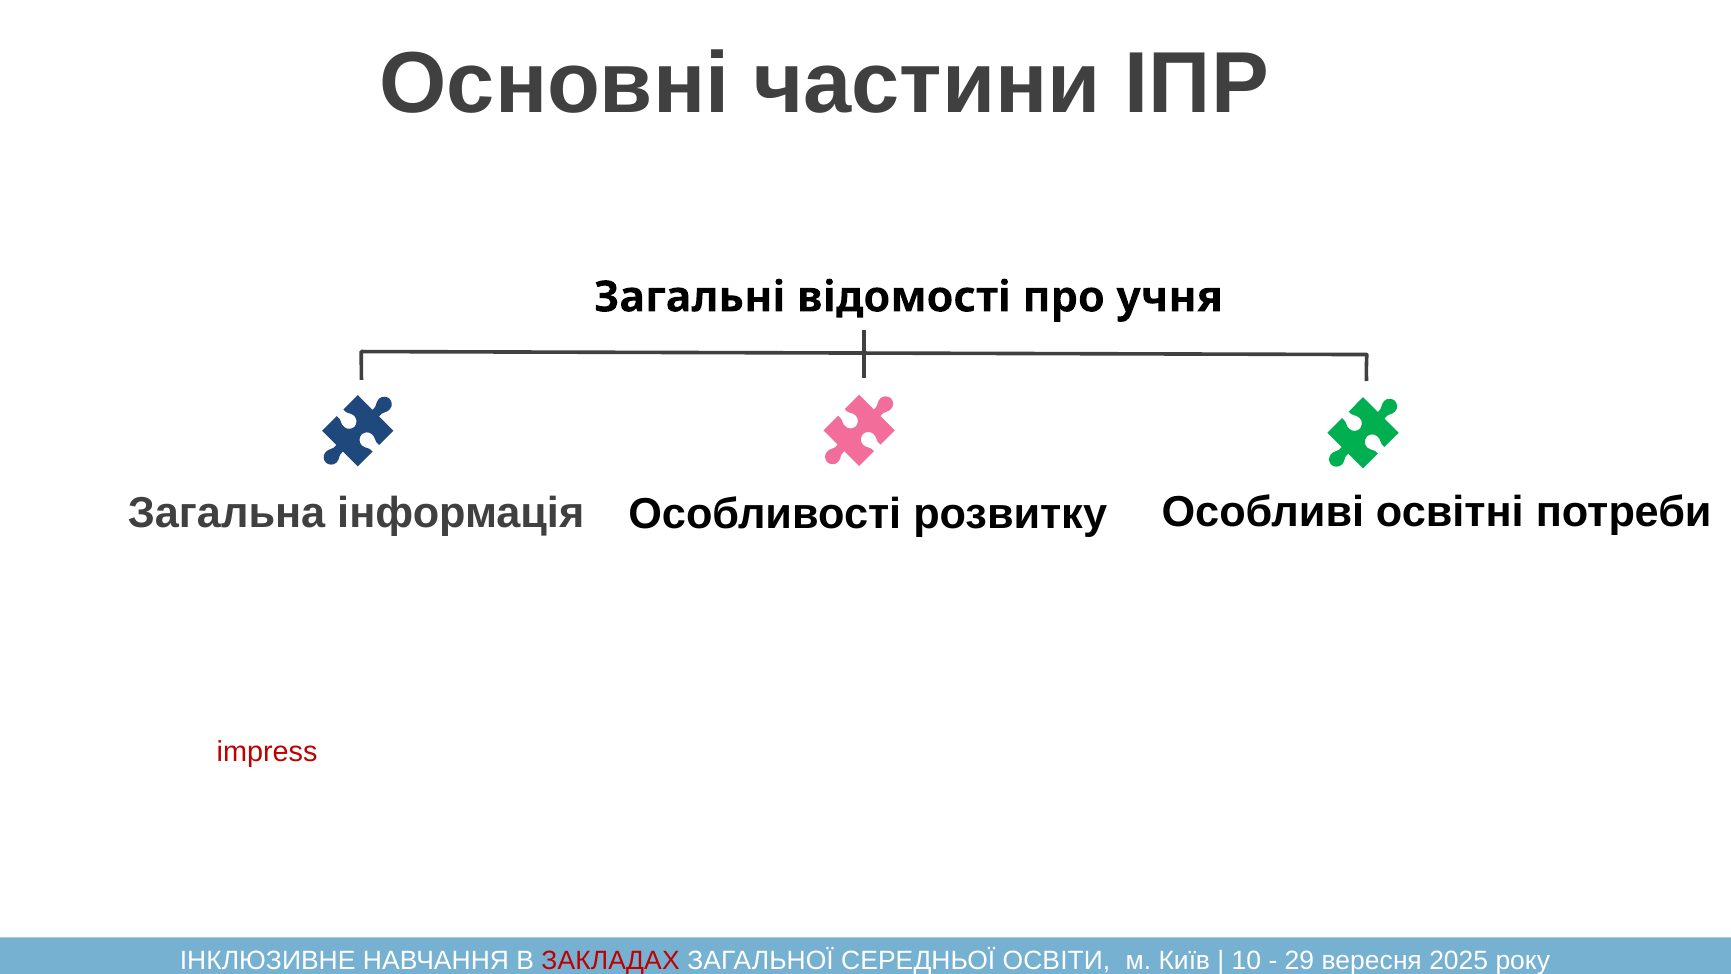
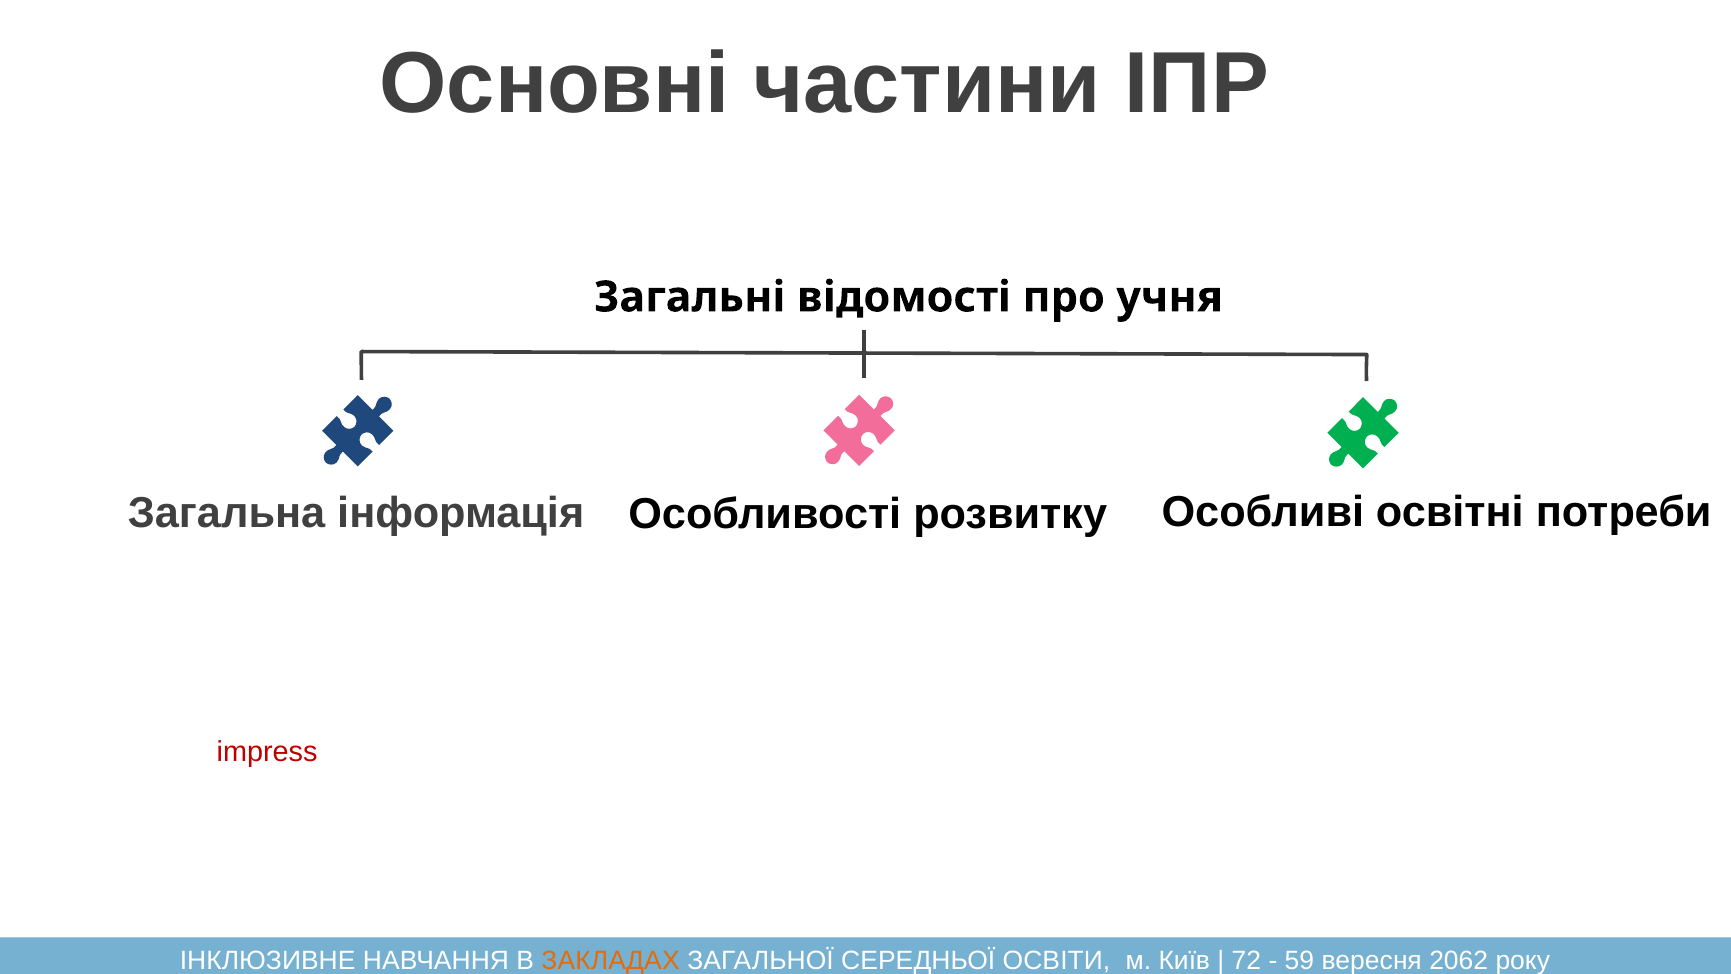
ЗАКЛАДАХ colour: red -> orange (611, 960)
10: 10 -> 72 (1246, 960)
29: 29 -> 59 (1299, 960)
2025: 2025 -> 2062 (1459, 960)
